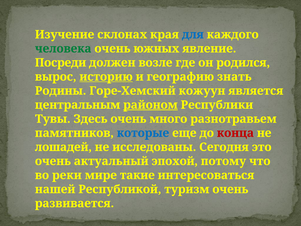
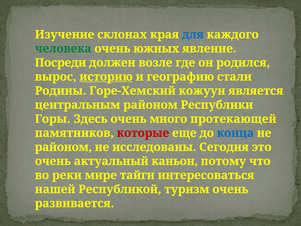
знать: знать -> стали (234, 77)
районом underline: present -> none (150, 105)
Тувы: Тувы -> Горы (53, 119)
разнотравьем: разнотравьем -> протекающей (233, 119)
которые colour: blue -> red (143, 133)
конца colour: red -> blue (235, 133)
лошадей: лошадей -> районом (63, 147)
эпохой: эпохой -> каньон (175, 161)
такие: такие -> тайги (137, 175)
